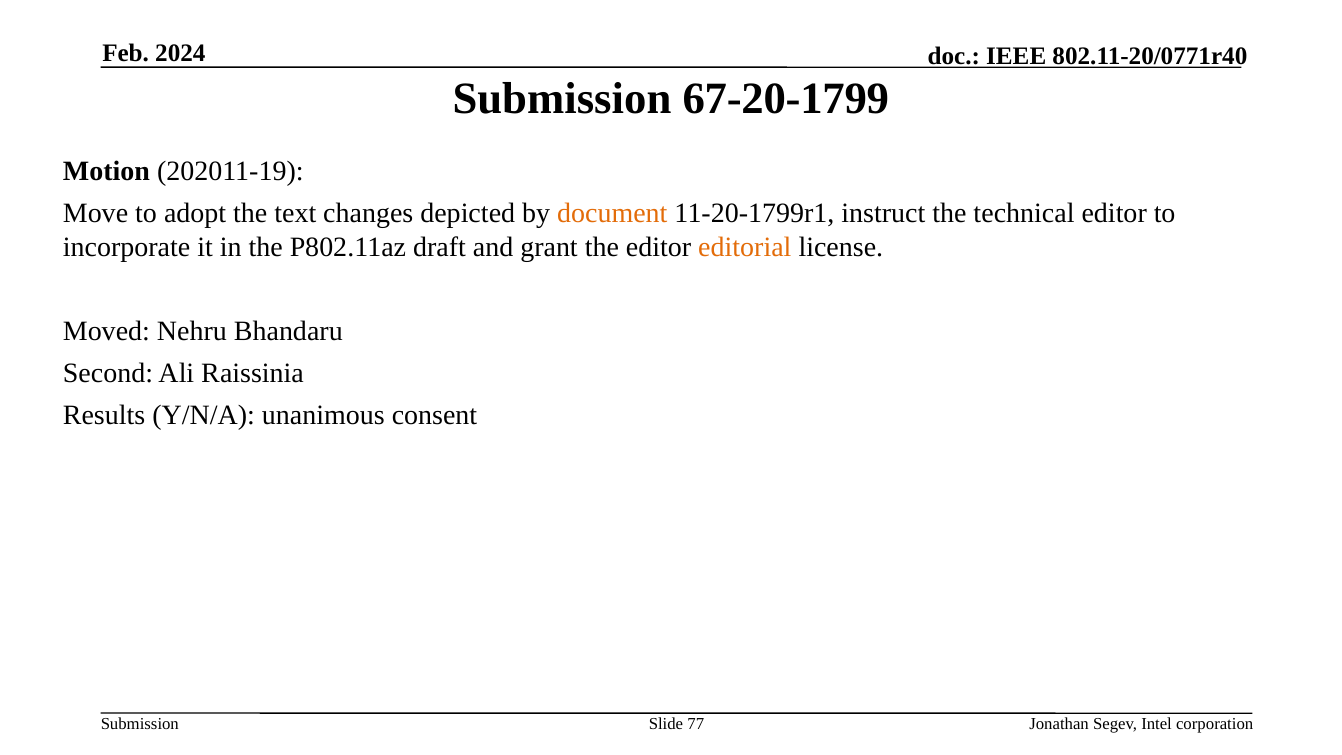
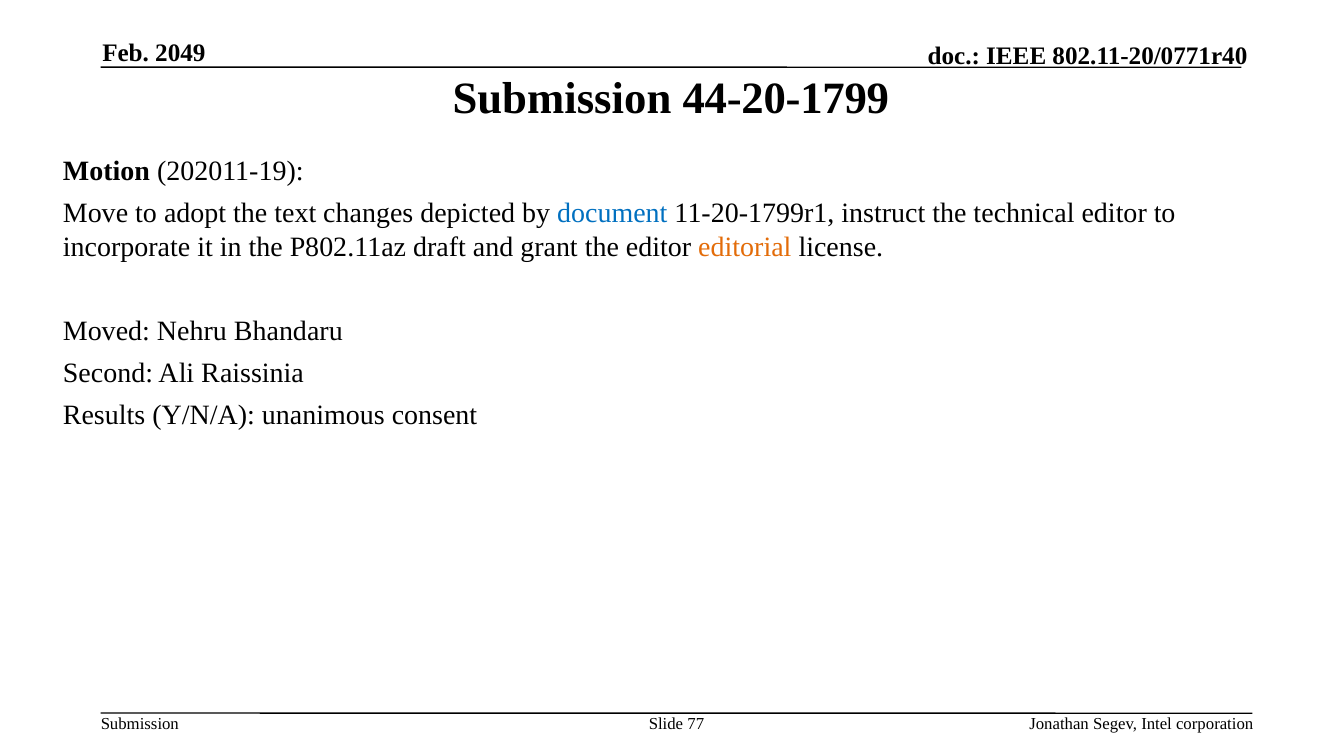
2024: 2024 -> 2049 (180, 53)
67-20-1799: 67-20-1799 -> 44-20-1799 (786, 99)
document colour: orange -> blue (612, 213)
